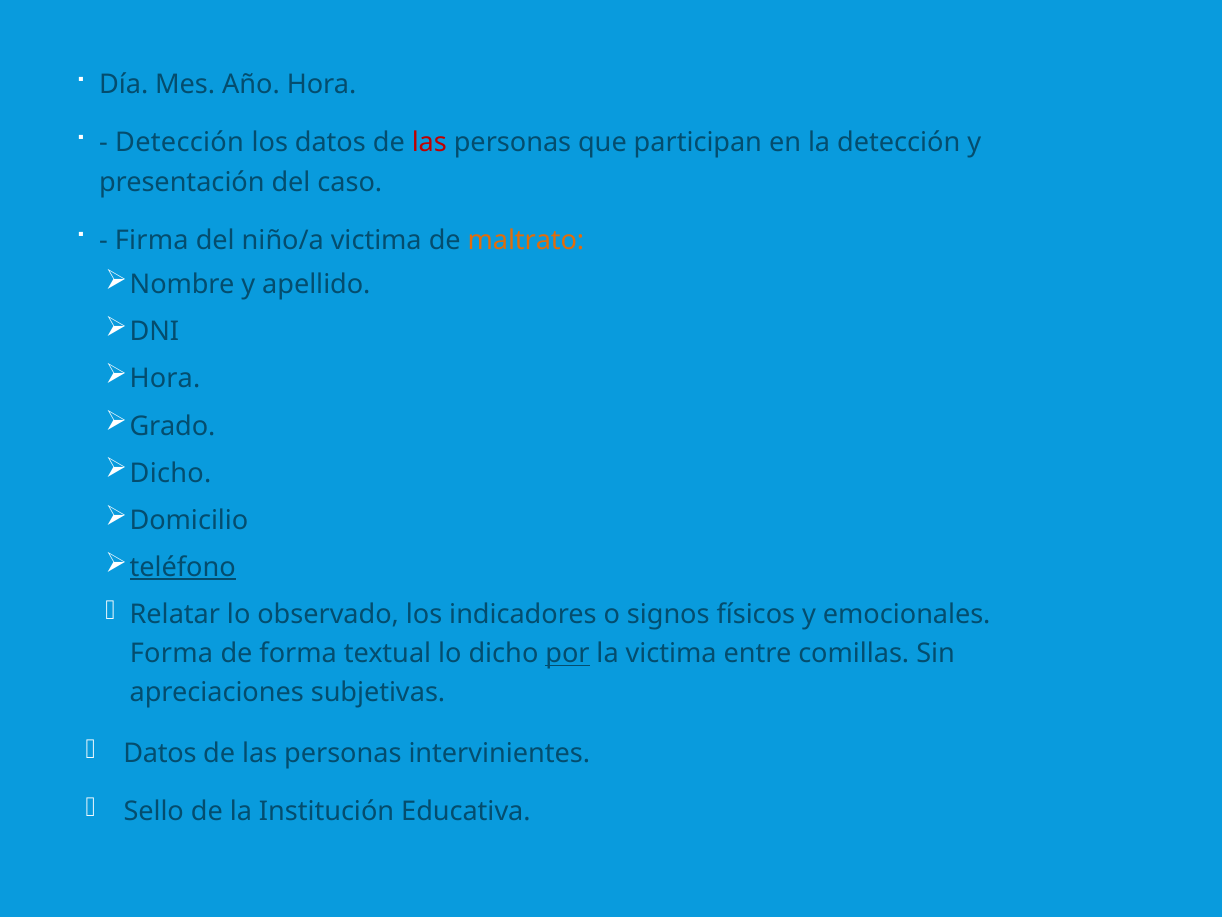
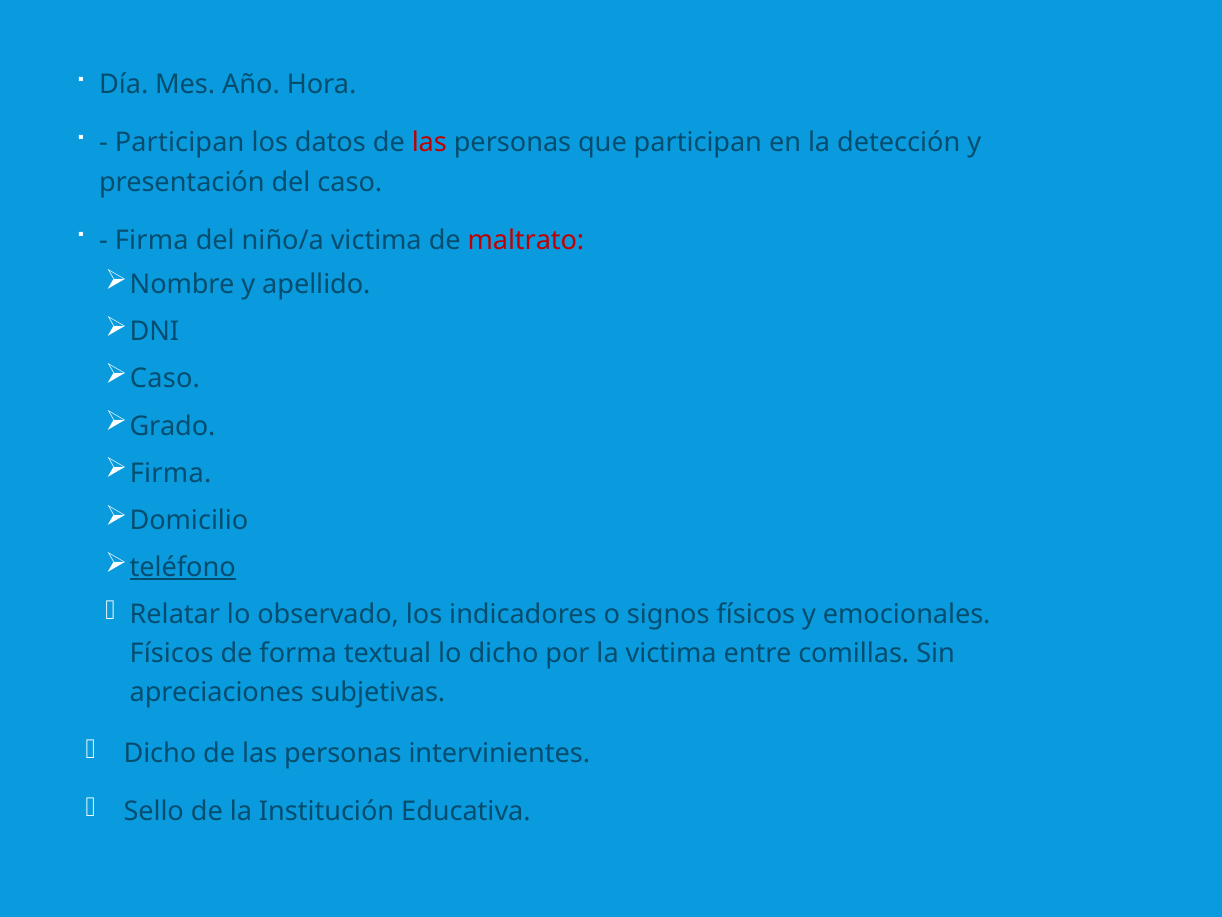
Detección: Detección -> Participan (180, 143)
maltrato colour: orange -> red (526, 240)
Hora: Hora -> Caso (165, 379)
Dicho: Dicho -> Firma (171, 473)
Forma: Forma -> Físicos (172, 654)
por underline: present -> none (567, 654)
Datos: Datos -> Dicho (160, 753)
